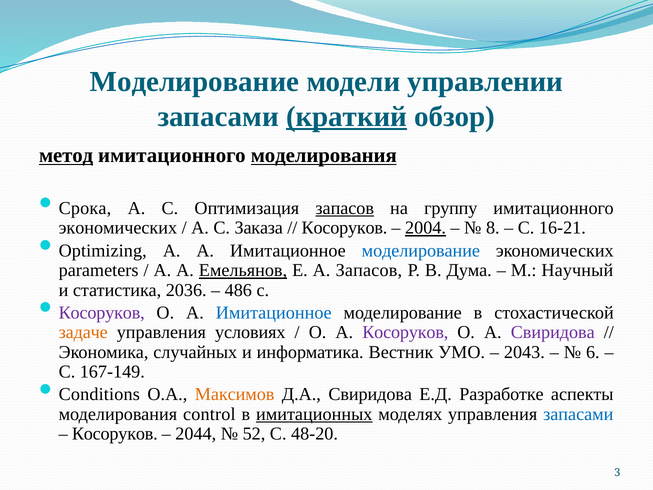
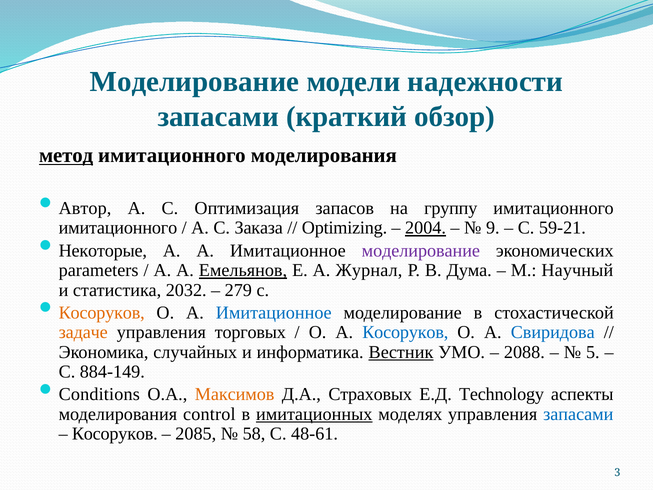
управлении: управлении -> надежности (485, 82)
краткий underline: present -> none (347, 116)
моделирования underline: present -> none (324, 155)
Срока: Срока -> Автор (85, 208)
запасов underline: present -> none (345, 208)
экономических: экономических -> имитационного (118, 228)
Косоруков: Косоруков -> Optimizing (345, 228)
8: 8 -> 9 (493, 228)
16-21: 16-21 -> 59-21 (562, 228)
Optimizing: Optimizing -> Некоторые (103, 251)
моделирование colour: blue -> purple (421, 251)
А Запасов: Запасов -> Журнал (369, 270)
2036: 2036 -> 2032 (186, 290)
486: 486 -> 279 (238, 290)
Косоруков colour: purple -> orange (102, 313)
условиях: условиях -> торговых (250, 332)
Косоруков colour: purple -> blue (405, 332)
Свиридова colour: purple -> blue (553, 332)
Вестник underline: none -> present (401, 352)
2043: 2043 -> 2088 (524, 352)
6: 6 -> 5 (593, 352)
167-149: 167-149 -> 884-149 (112, 371)
Д.А Свиридова: Свиридова -> Страховых (370, 394)
Разработке: Разработке -> Technology (502, 394)
2044: 2044 -> 2085 (196, 433)
52: 52 -> 58 (254, 433)
48-20: 48-20 -> 48-61 (315, 433)
